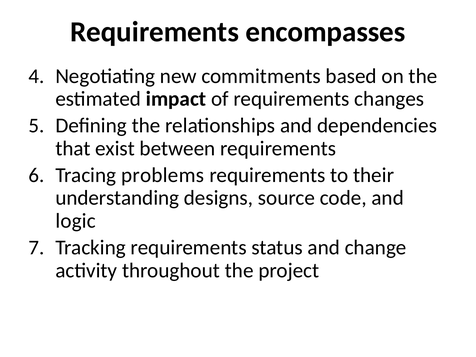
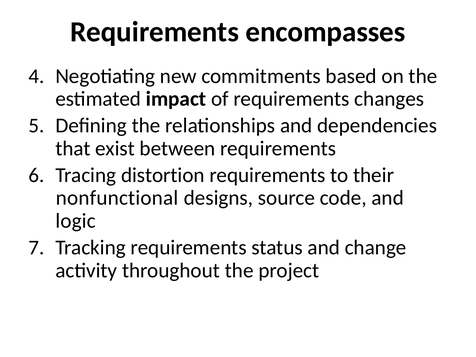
problems: problems -> distortion (163, 175)
understanding: understanding -> nonfunctional (117, 198)
